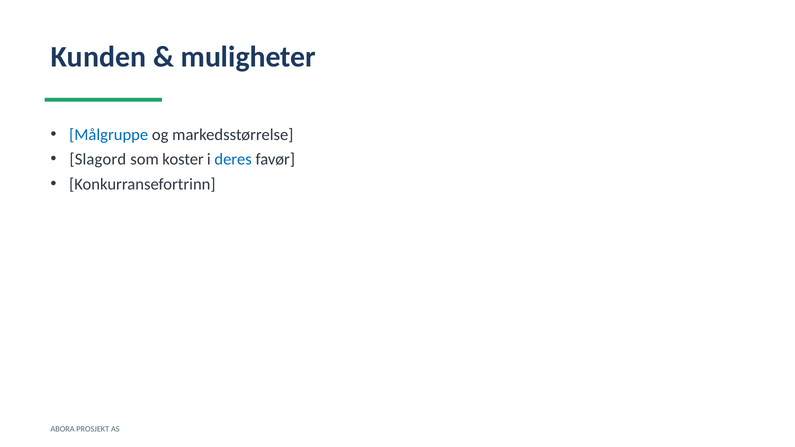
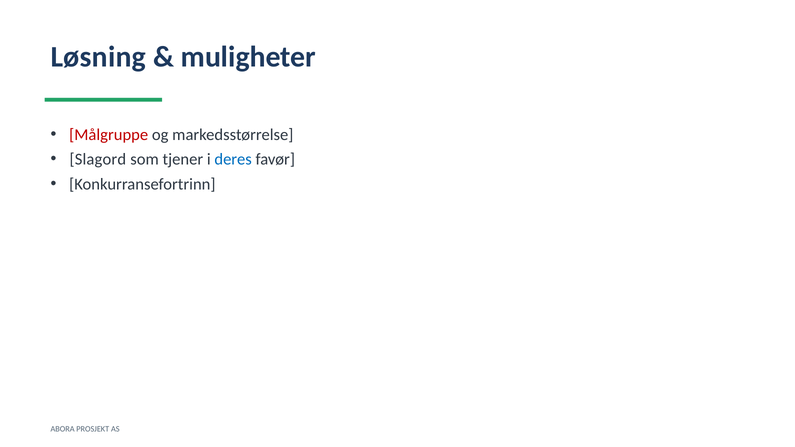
Kunden: Kunden -> Løsning (98, 57)
Målgruppe colour: blue -> red (109, 135)
koster: koster -> tjener (183, 160)
